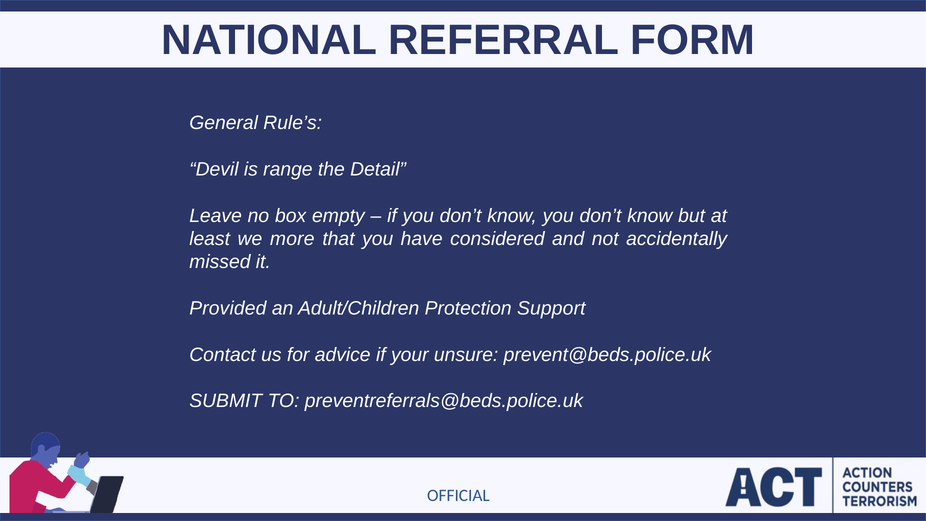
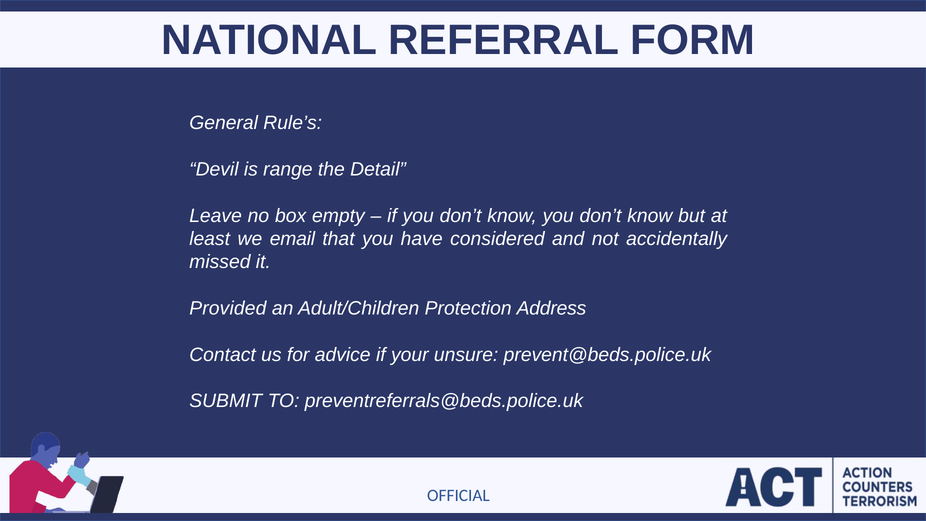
more: more -> email (292, 239)
Support: Support -> Address (551, 308)
